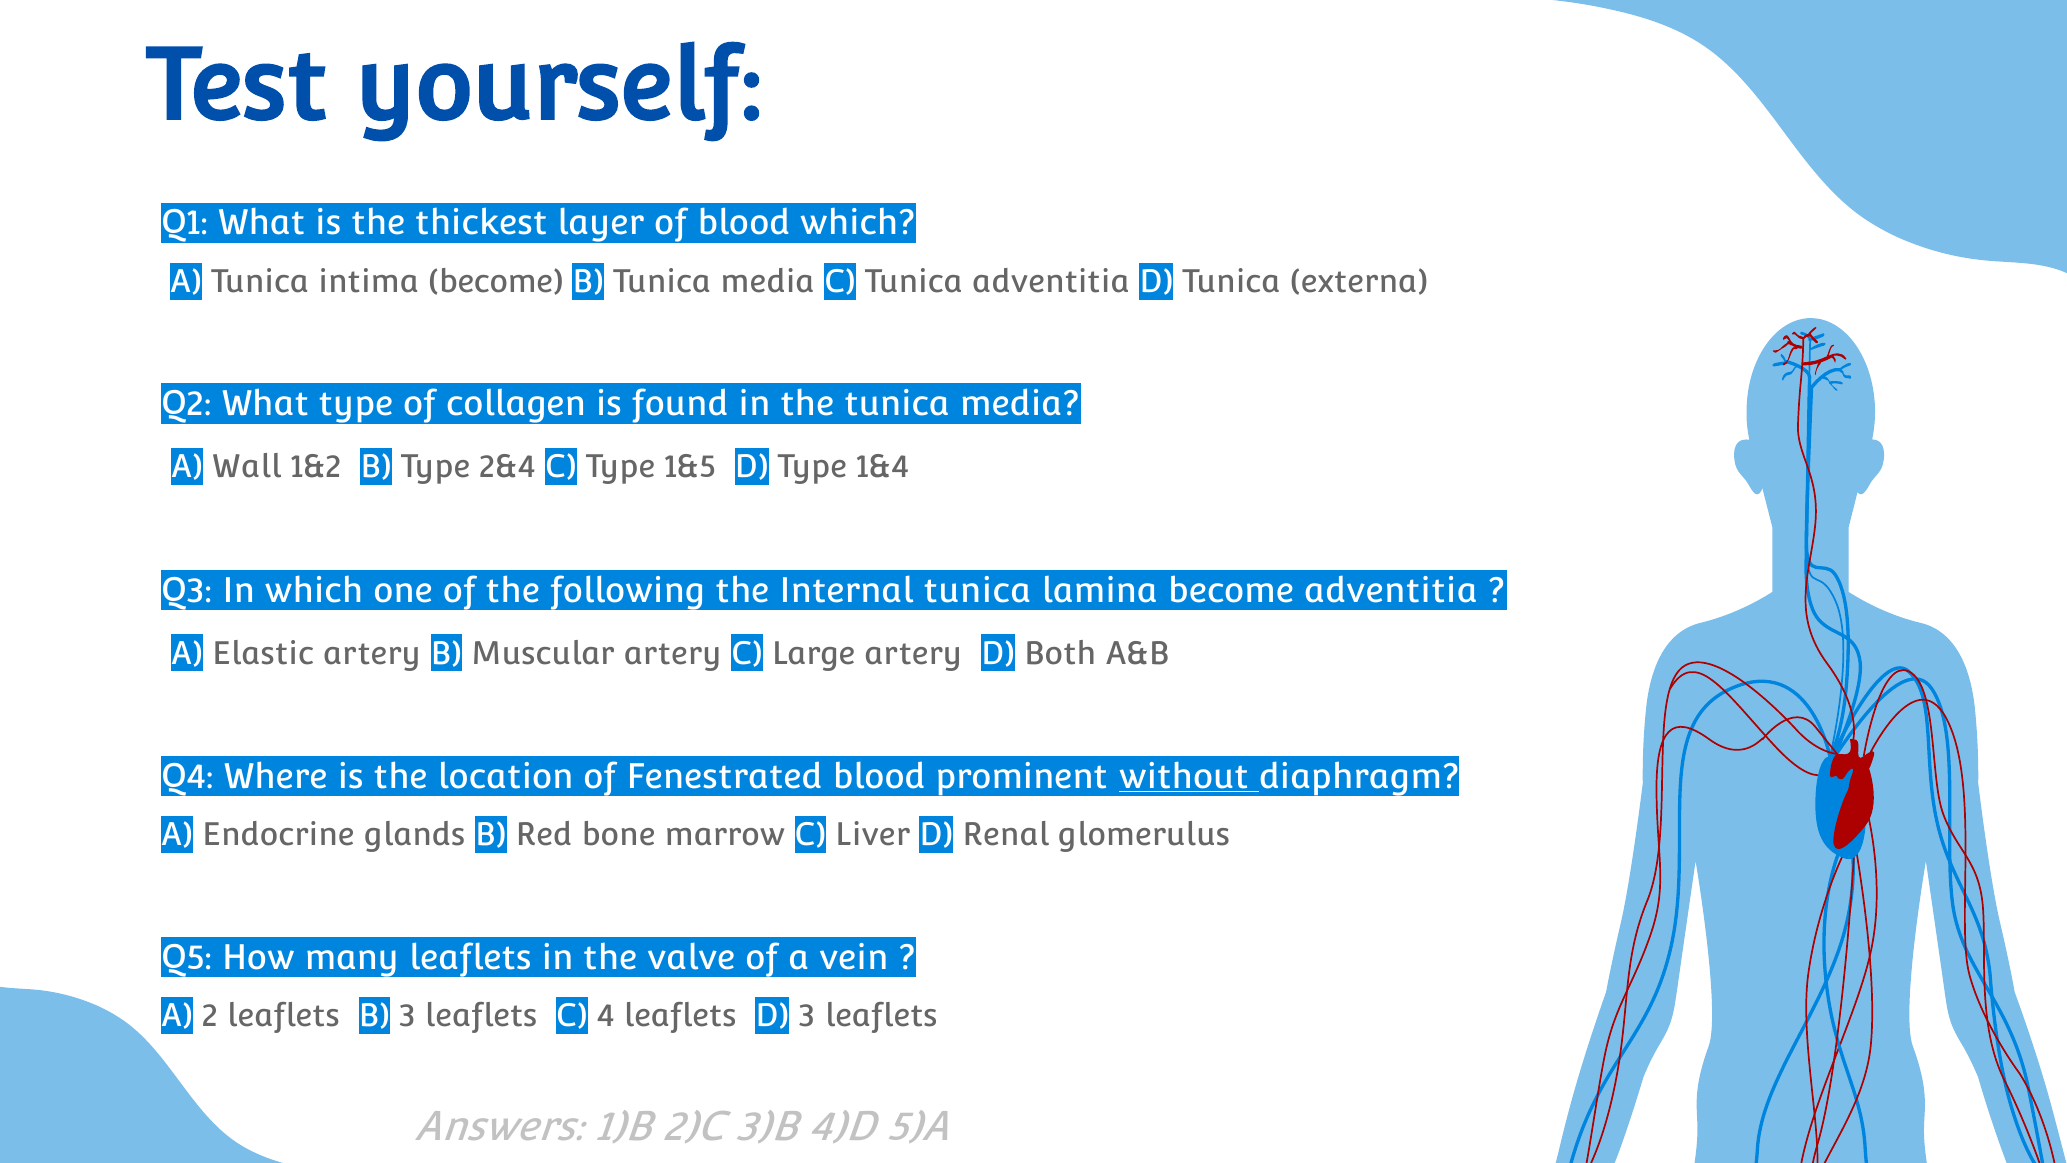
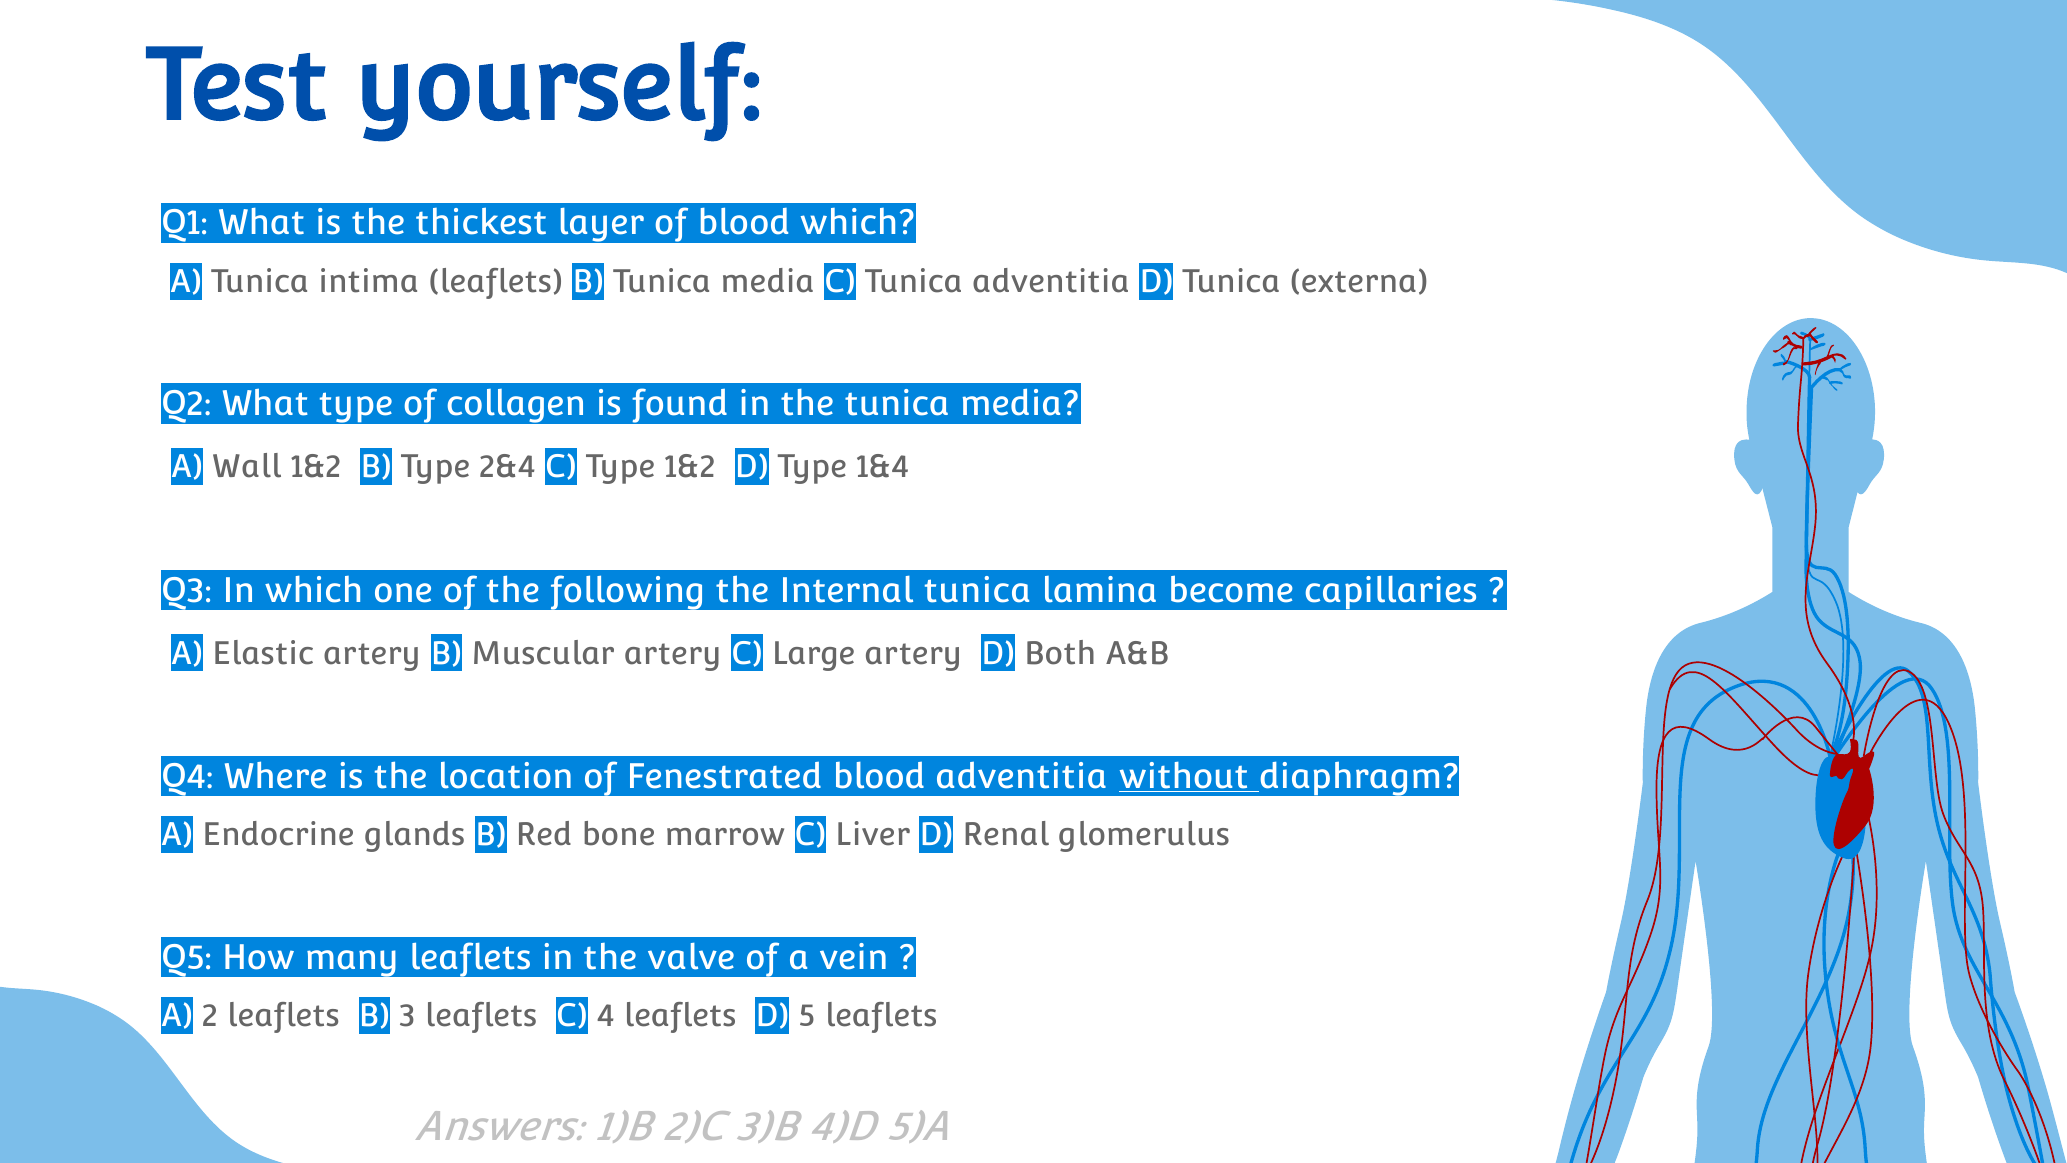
intima become: become -> leaflets (496, 282)
Type 1&5: 1&5 -> 1&2 (690, 467)
become adventitia: adventitia -> capillaries (1391, 591)
blood prominent: prominent -> adventitia (1021, 777)
D 3: 3 -> 5 (807, 1016)
